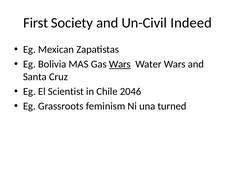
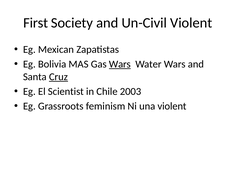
Un-Civil Indeed: Indeed -> Violent (191, 23)
Cruz underline: none -> present (58, 77)
2046: 2046 -> 2003 (131, 91)
una turned: turned -> violent (172, 106)
